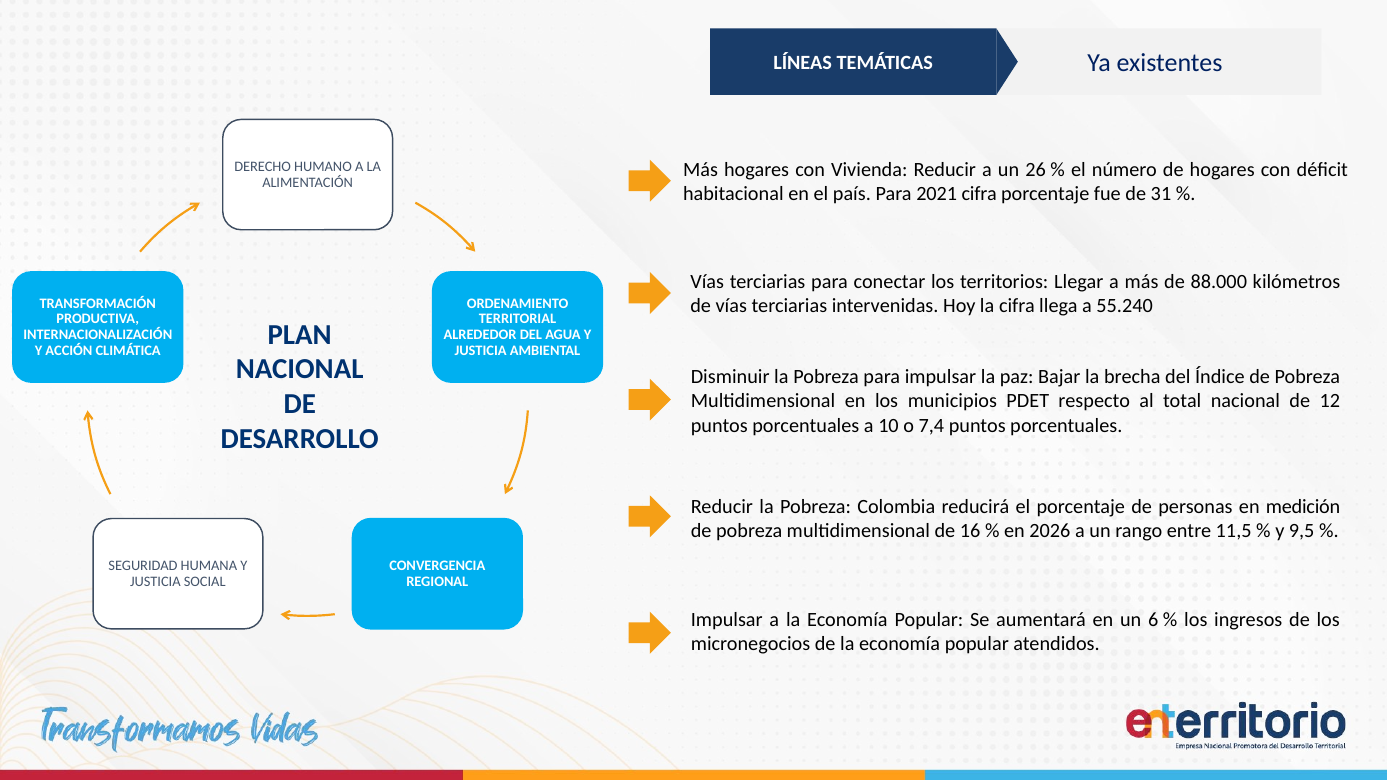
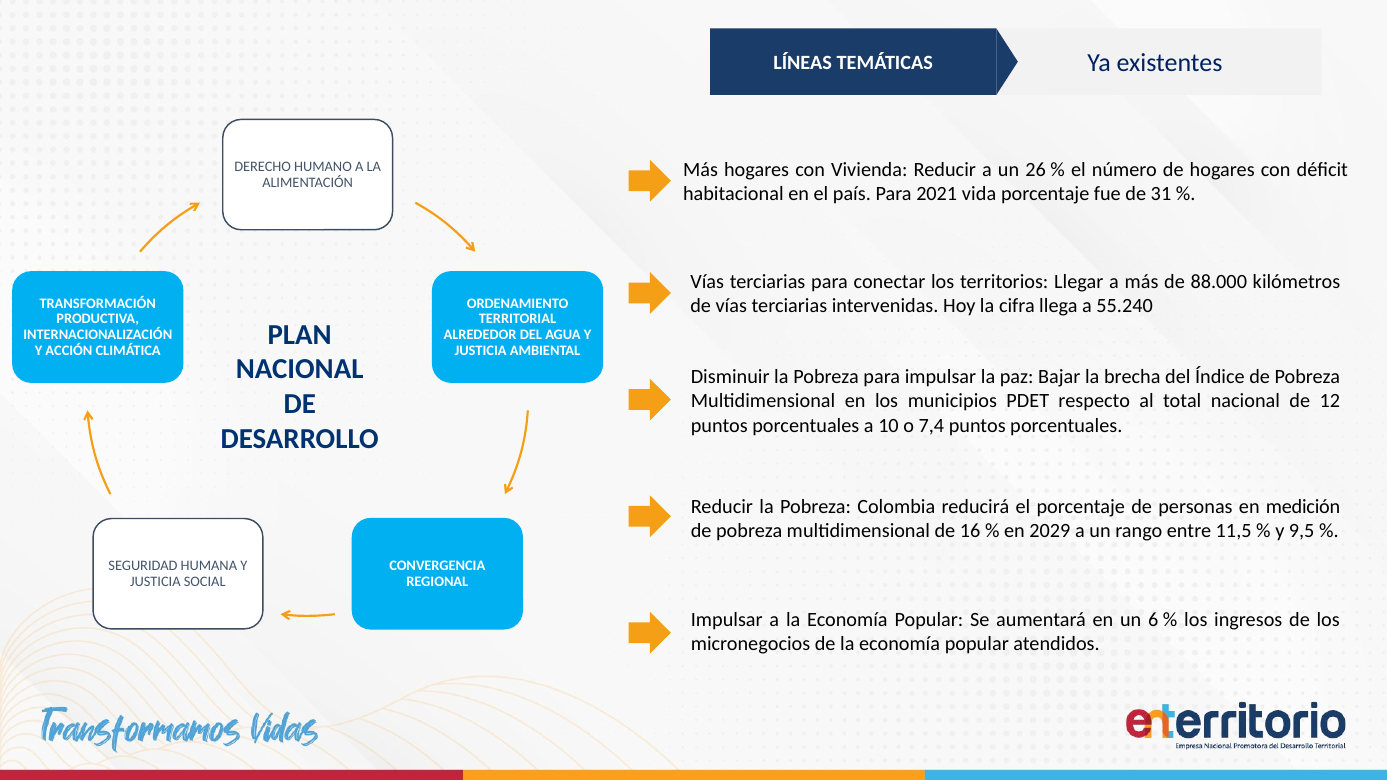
2021 cifra: cifra -> vida (979, 194)
2026: 2026 -> 2029 (1050, 531)
